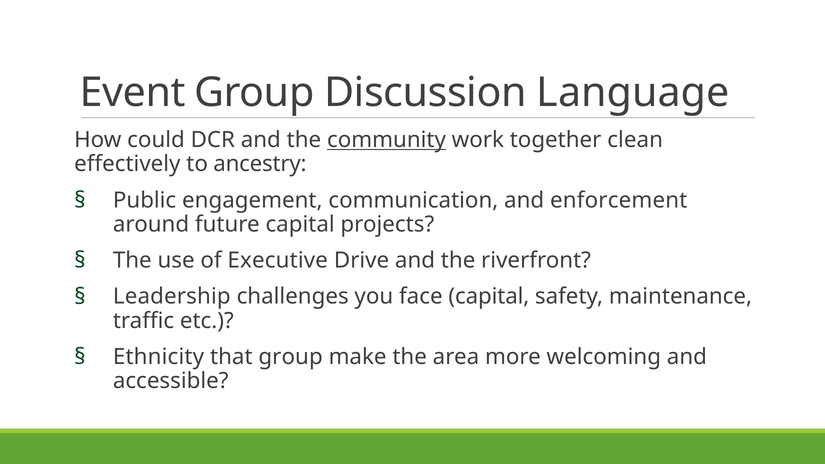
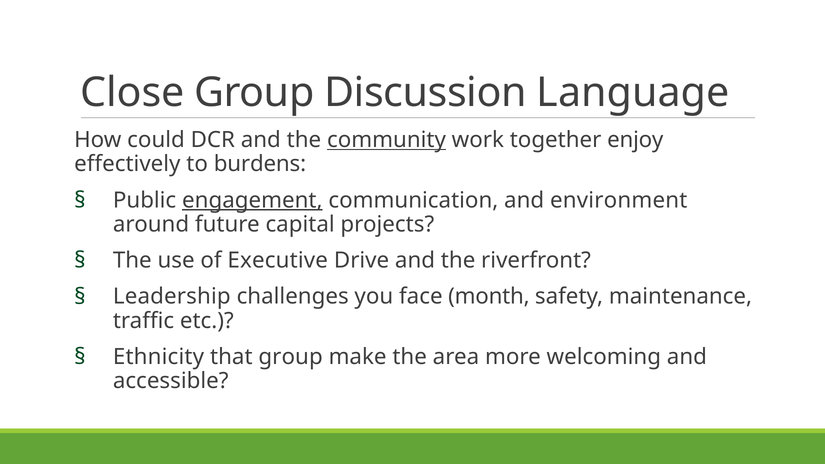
Event: Event -> Close (132, 92)
clean: clean -> enjoy (635, 140)
ancestry: ancestry -> burdens (260, 164)
engagement underline: none -> present (252, 200)
enforcement: enforcement -> environment (619, 200)
face capital: capital -> month (489, 297)
